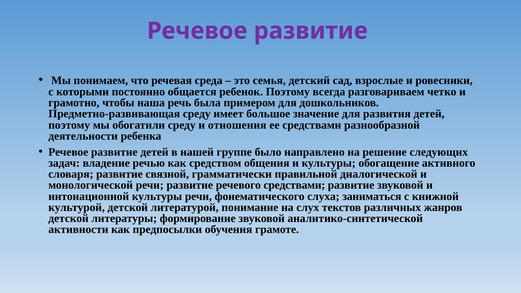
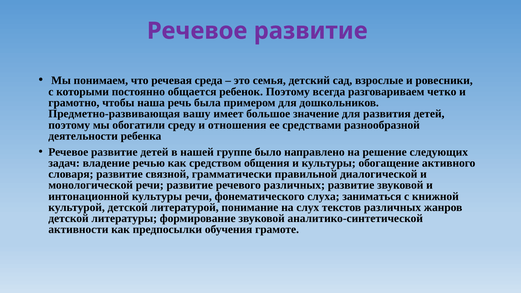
Предметно-развивающая среду: среду -> вашу (197, 114)
речевого средствами: средствами -> различных (294, 185)
